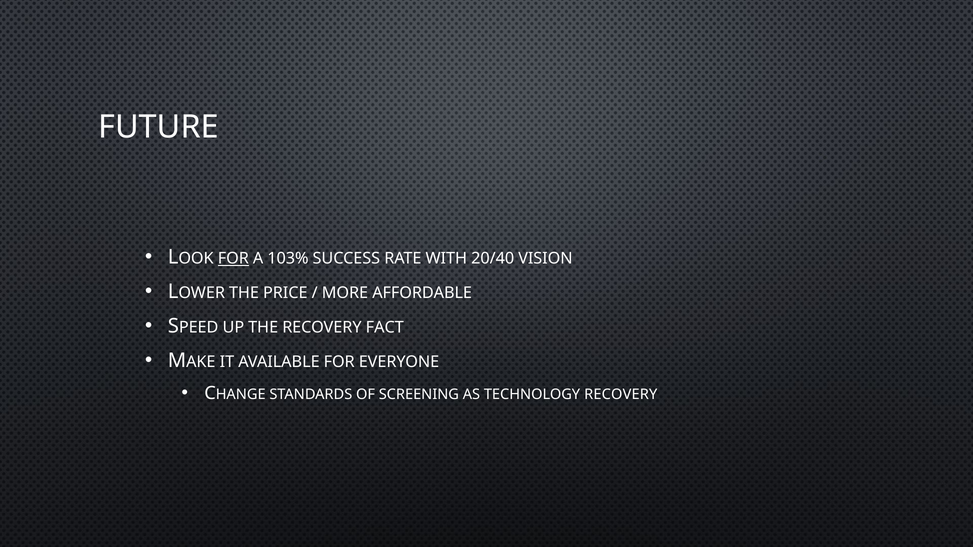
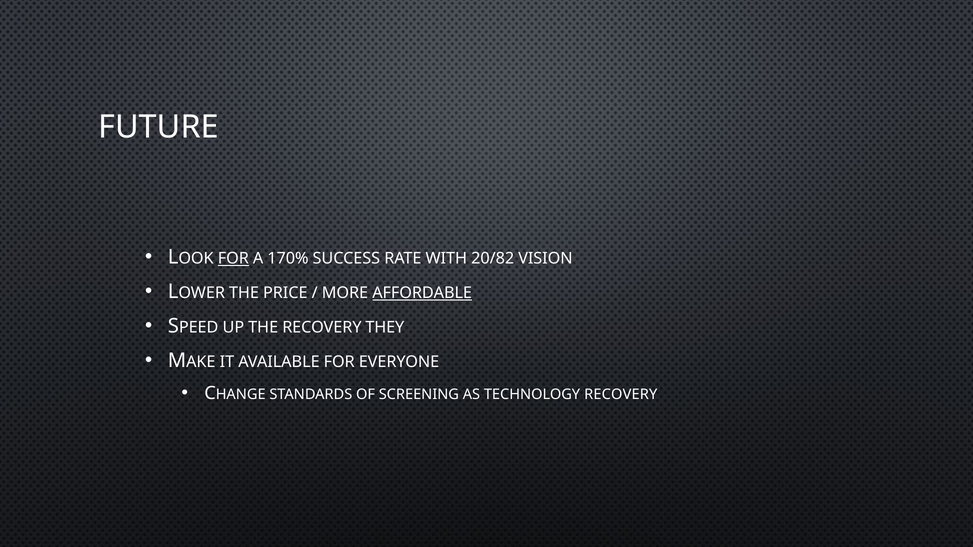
103%: 103% -> 170% (288, 259)
20/40: 20/40 -> 20/82 (493, 259)
AFFORDABLE underline: none -> present (422, 293)
FACT: FACT -> THEY (385, 328)
